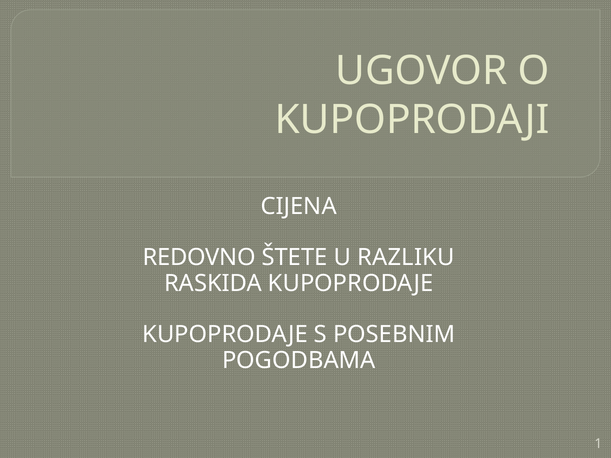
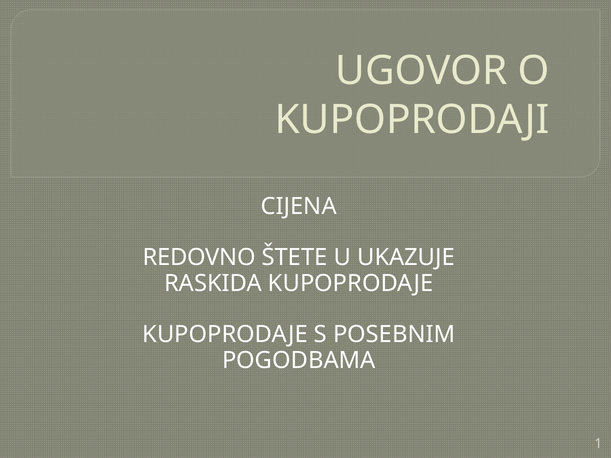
RAZLIKU: RAZLIKU -> UKAZUJE (406, 258)
